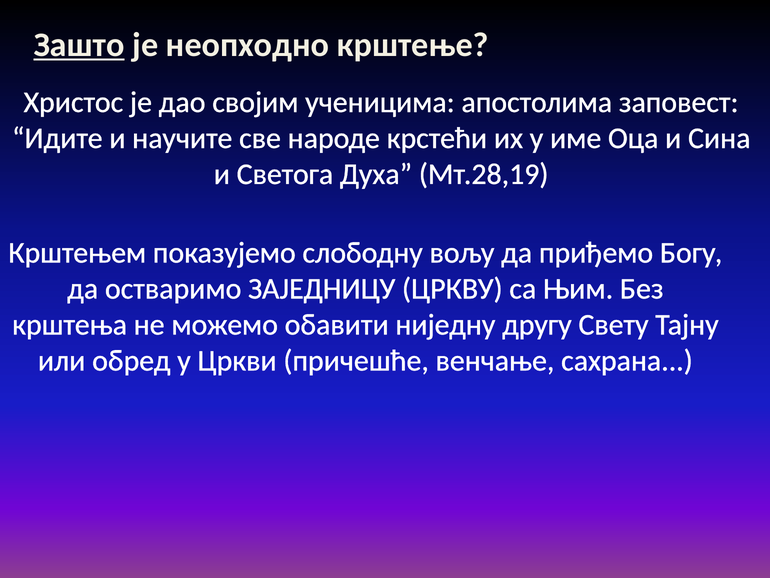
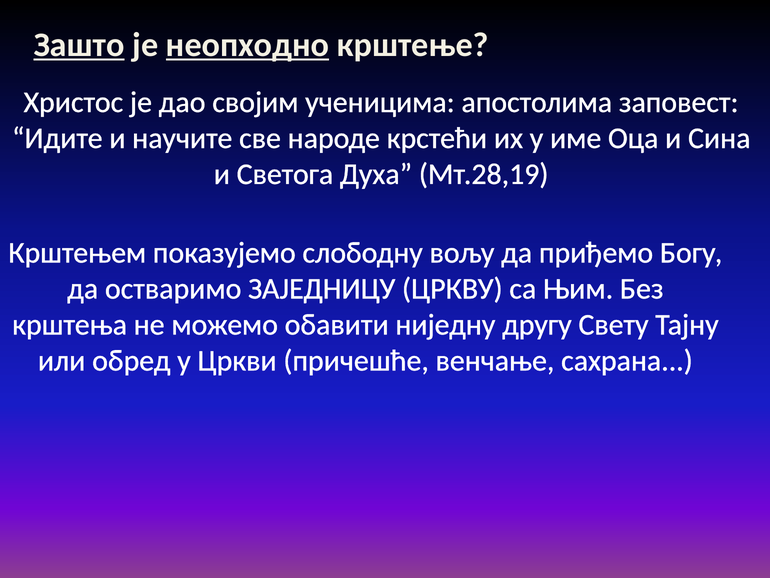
неопходно underline: none -> present (247, 45)
